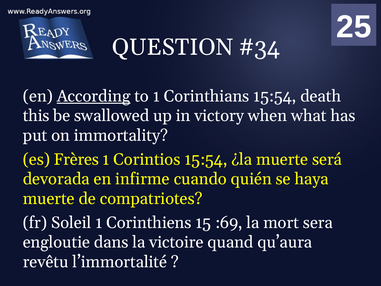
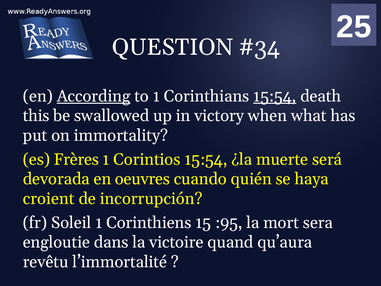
15:54 underline: none -> present (275, 96)
infirme: infirme -> oeuvres (143, 179)
muerte: muerte -> croient (49, 199)
compatriotes: compatriotes -> incorrupción (151, 199)
:69: :69 -> :95 (229, 222)
